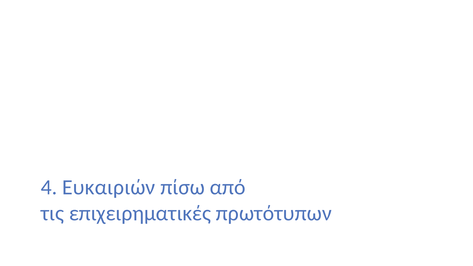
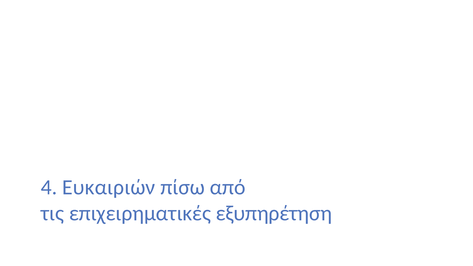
πρωτότυπων: πρωτότυπων -> εξυπηρέτηση (274, 213)
